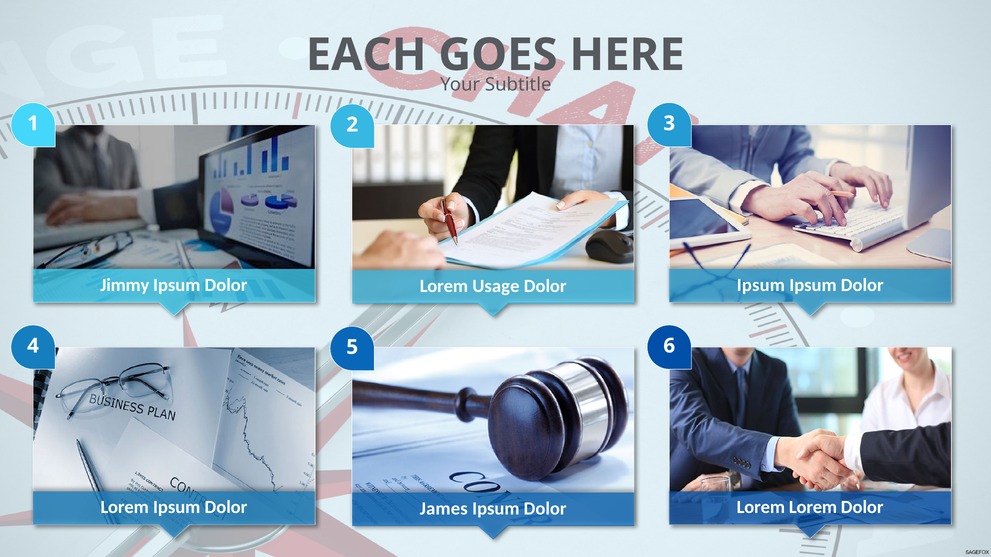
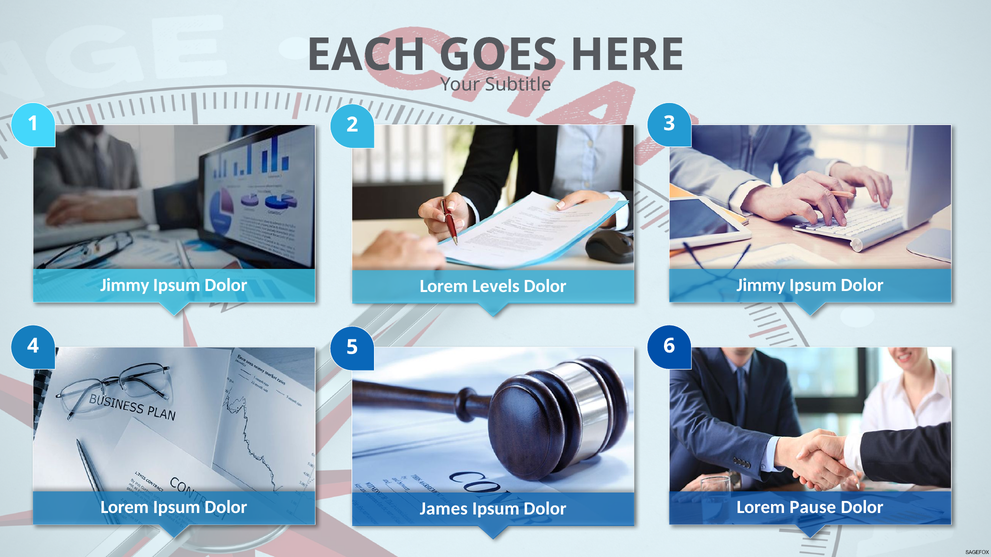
Ipsum: Ipsum -> Jimmy (761, 285)
Usage: Usage -> Levels (496, 286)
Lorem Lorem: Lorem -> Pause (813, 508)
